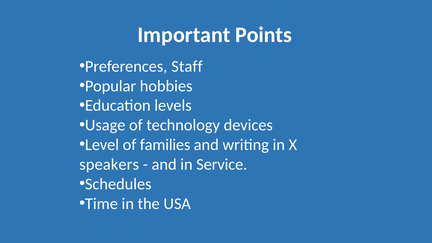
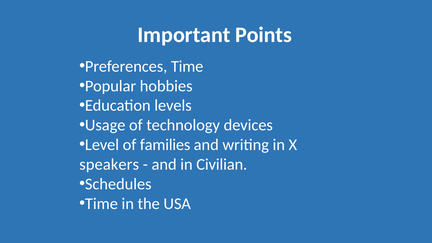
Preferences Staff: Staff -> Time (187, 66)
Service: Service -> Civilian (222, 164)
